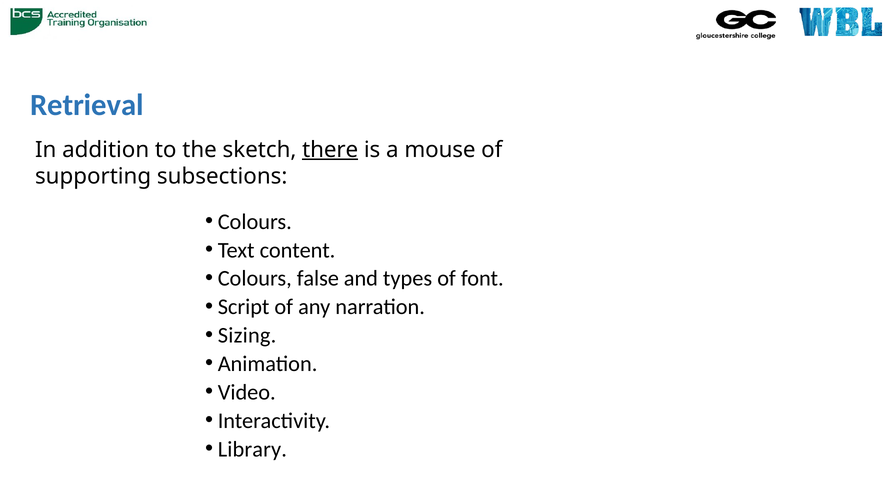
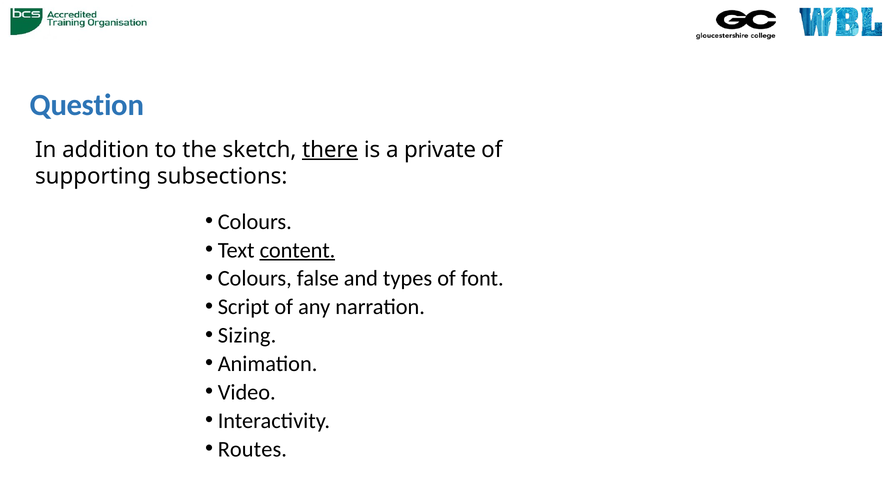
Retrieval: Retrieval -> Question (87, 105)
mouse: mouse -> private (440, 150)
content underline: none -> present (297, 250)
Library: Library -> Routes (252, 449)
